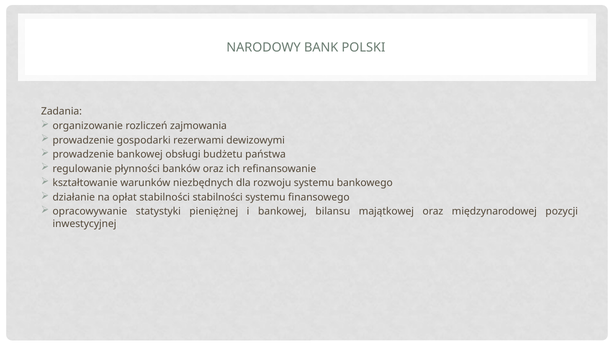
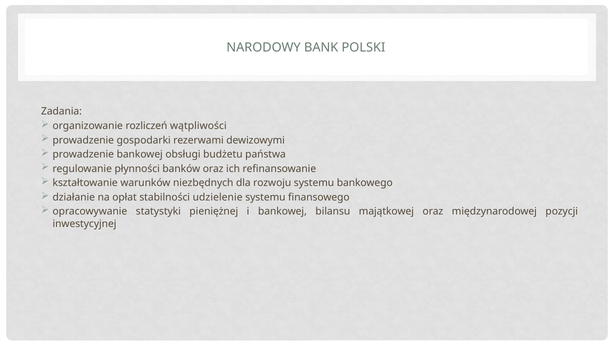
zajmowania: zajmowania -> wątpliwości (198, 126)
stabilności stabilności: stabilności -> udzielenie (218, 198)
